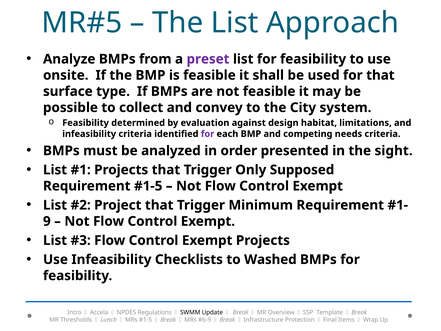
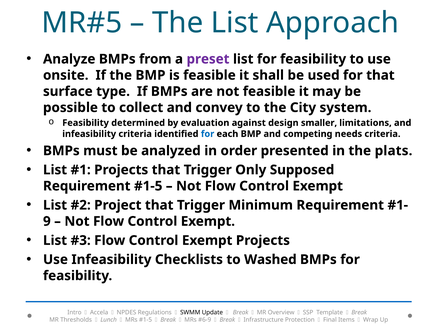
habitat: habitat -> smaller (319, 123)
for colour: purple -> blue (208, 134)
sight: sight -> plats (394, 151)
